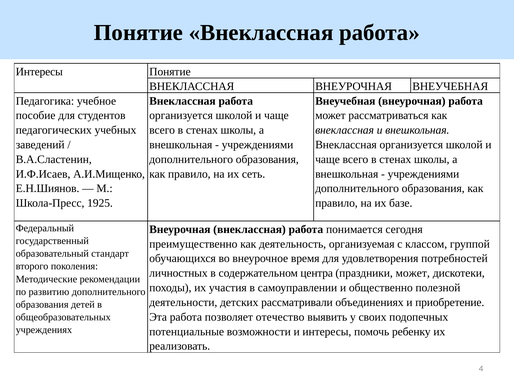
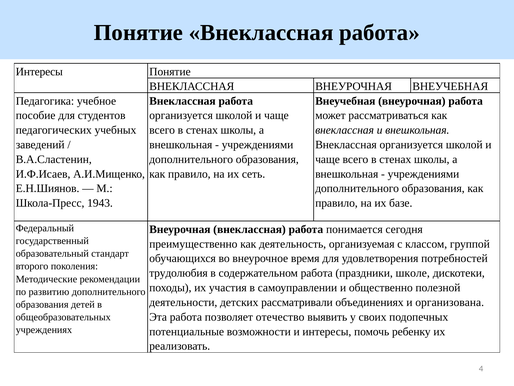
1925: 1925 -> 1943 (100, 203)
личностных: личностных -> трудолюбия (179, 273)
содержательном центра: центра -> работа (317, 273)
праздники может: может -> школе (413, 273)
приобретение: приобретение -> организована (450, 302)
